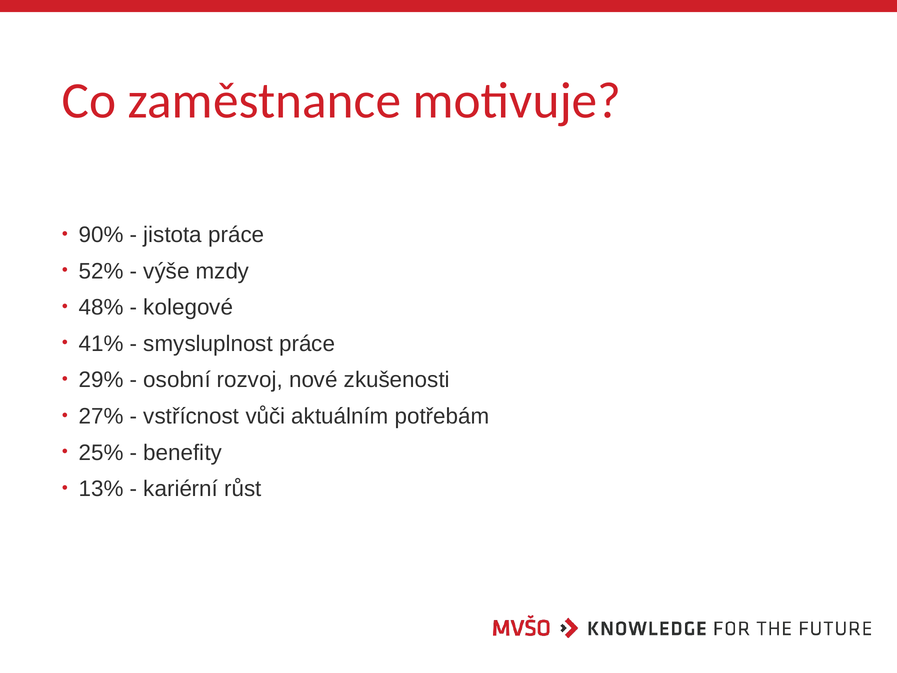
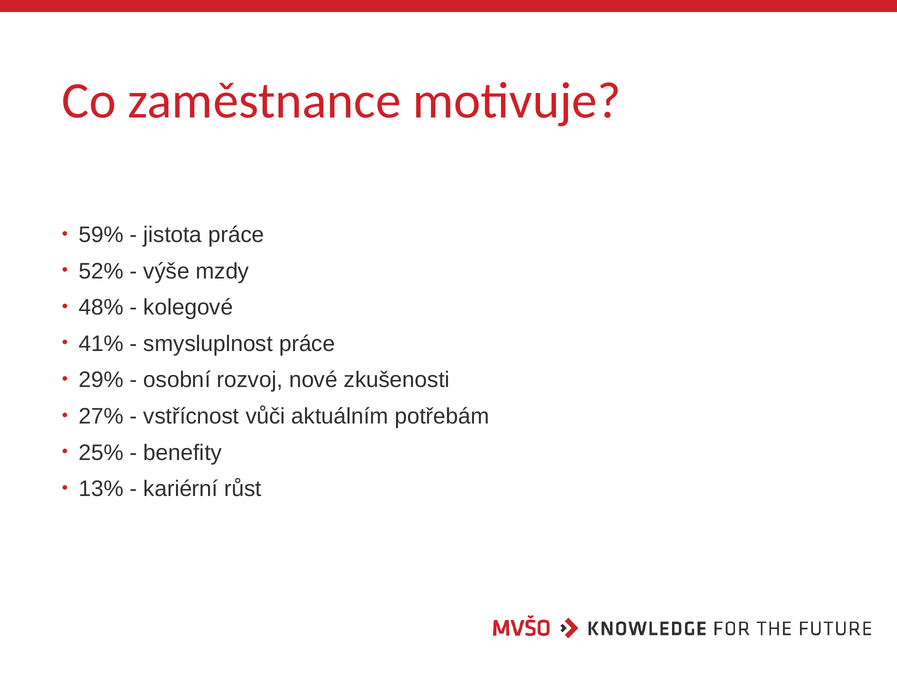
90%: 90% -> 59% (101, 235)
